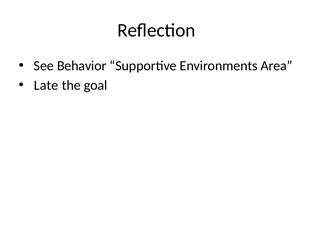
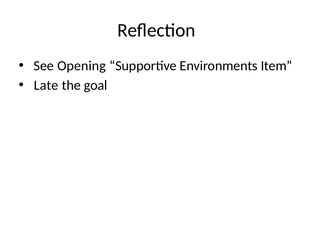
Behavior: Behavior -> Opening (82, 66)
Area: Area -> Item (277, 66)
